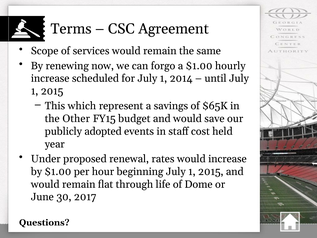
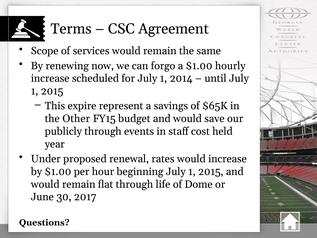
which: which -> expire (82, 106)
publicly adopted: adopted -> through (103, 131)
